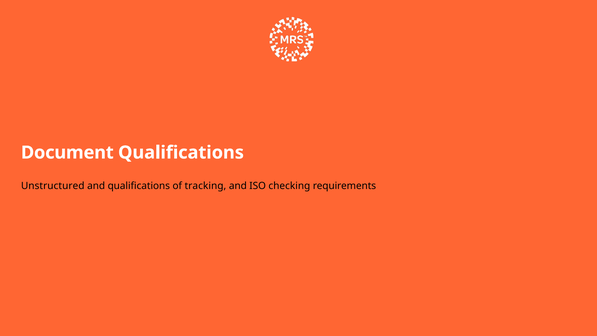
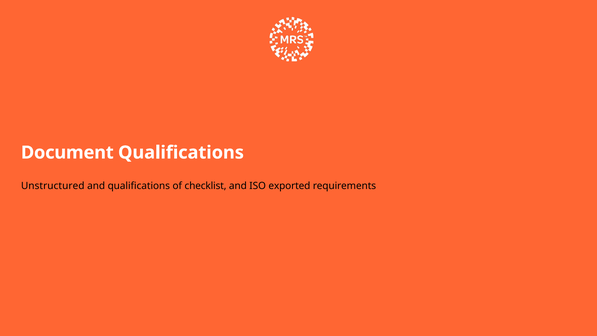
tracking: tracking -> checklist (206, 186)
checking: checking -> exported (289, 186)
